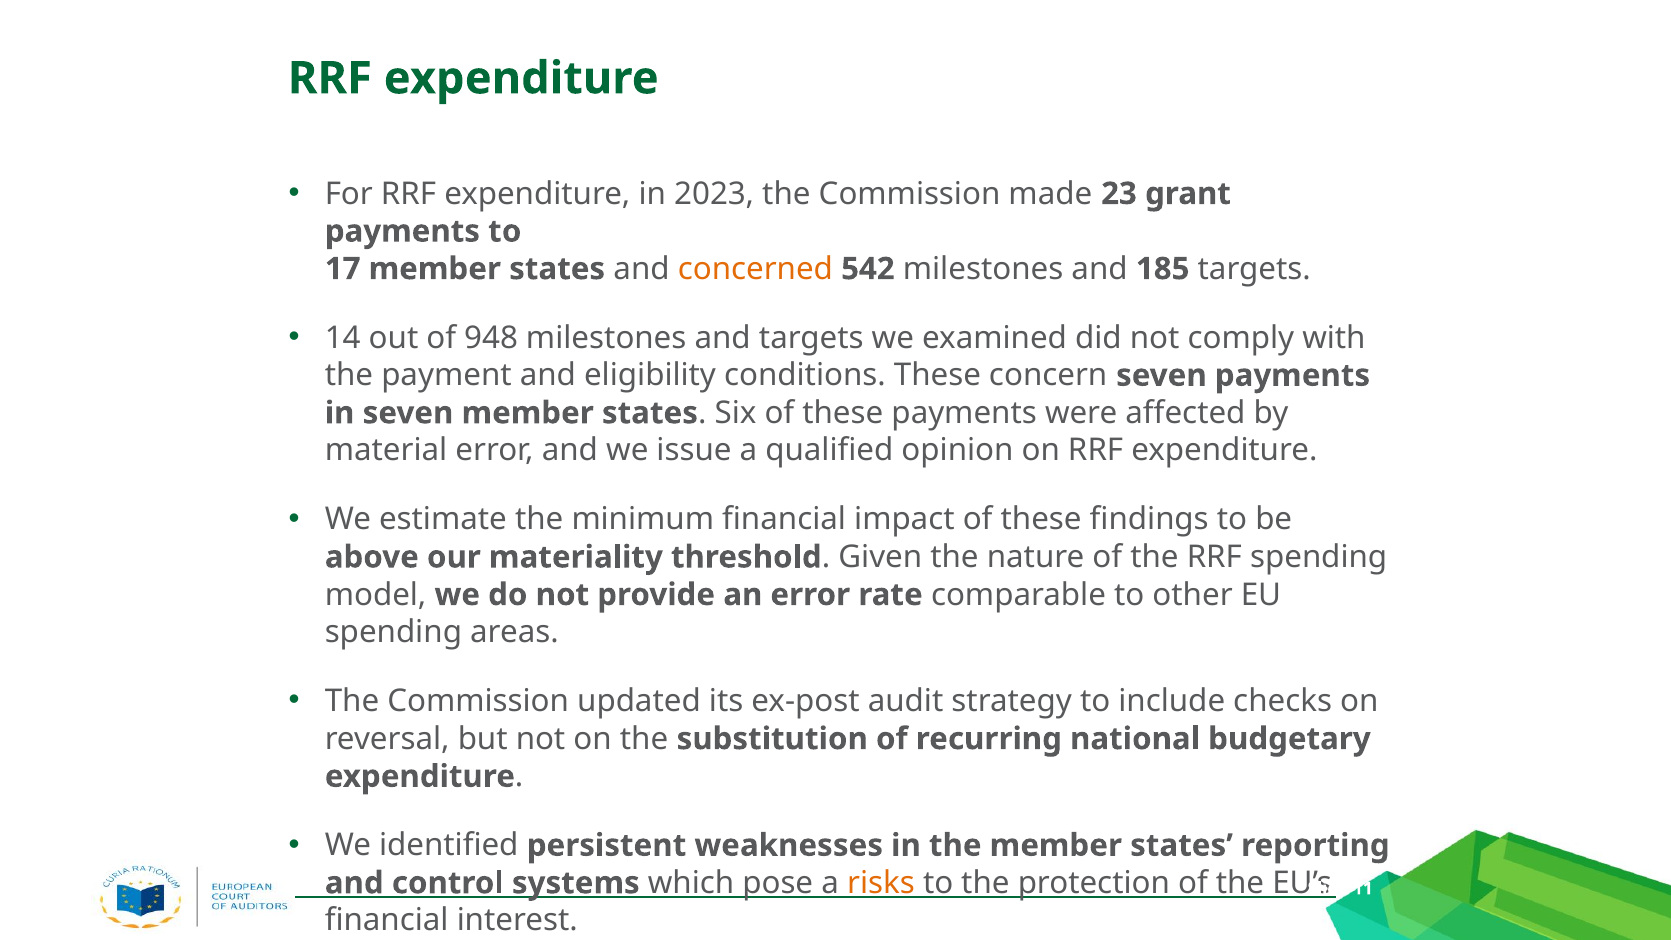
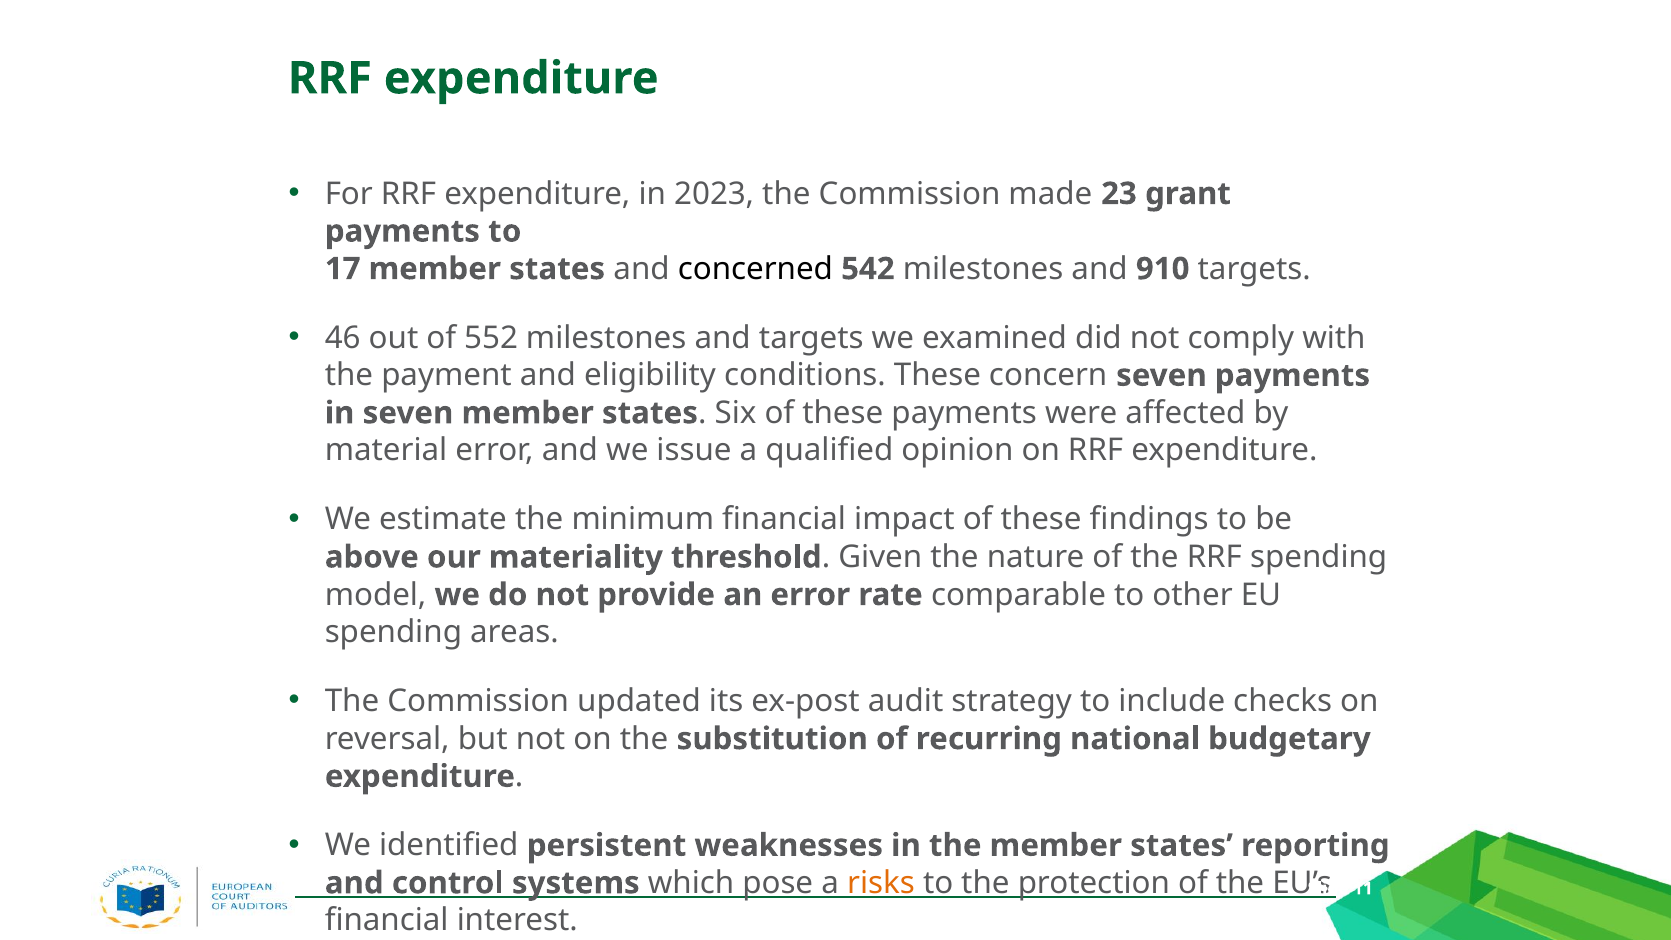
concerned colour: orange -> black (755, 269)
185: 185 -> 910 (1163, 269)
14: 14 -> 46 (343, 338)
948: 948 -> 552 (491, 338)
